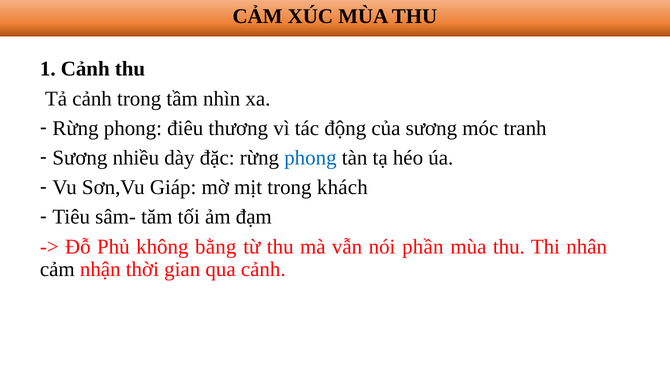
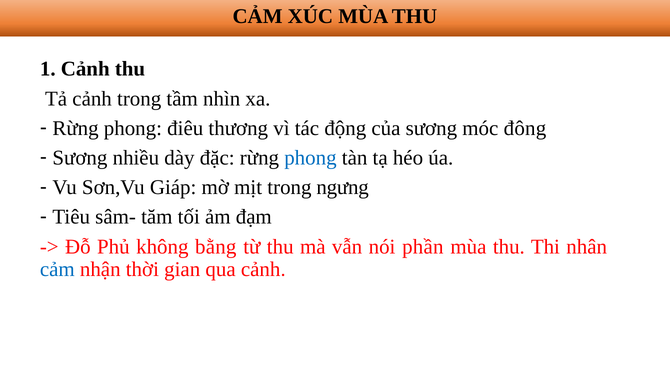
tranh: tranh -> đông (525, 128)
khách: khách -> ngưng (343, 187)
cảm colour: black -> blue (57, 269)
